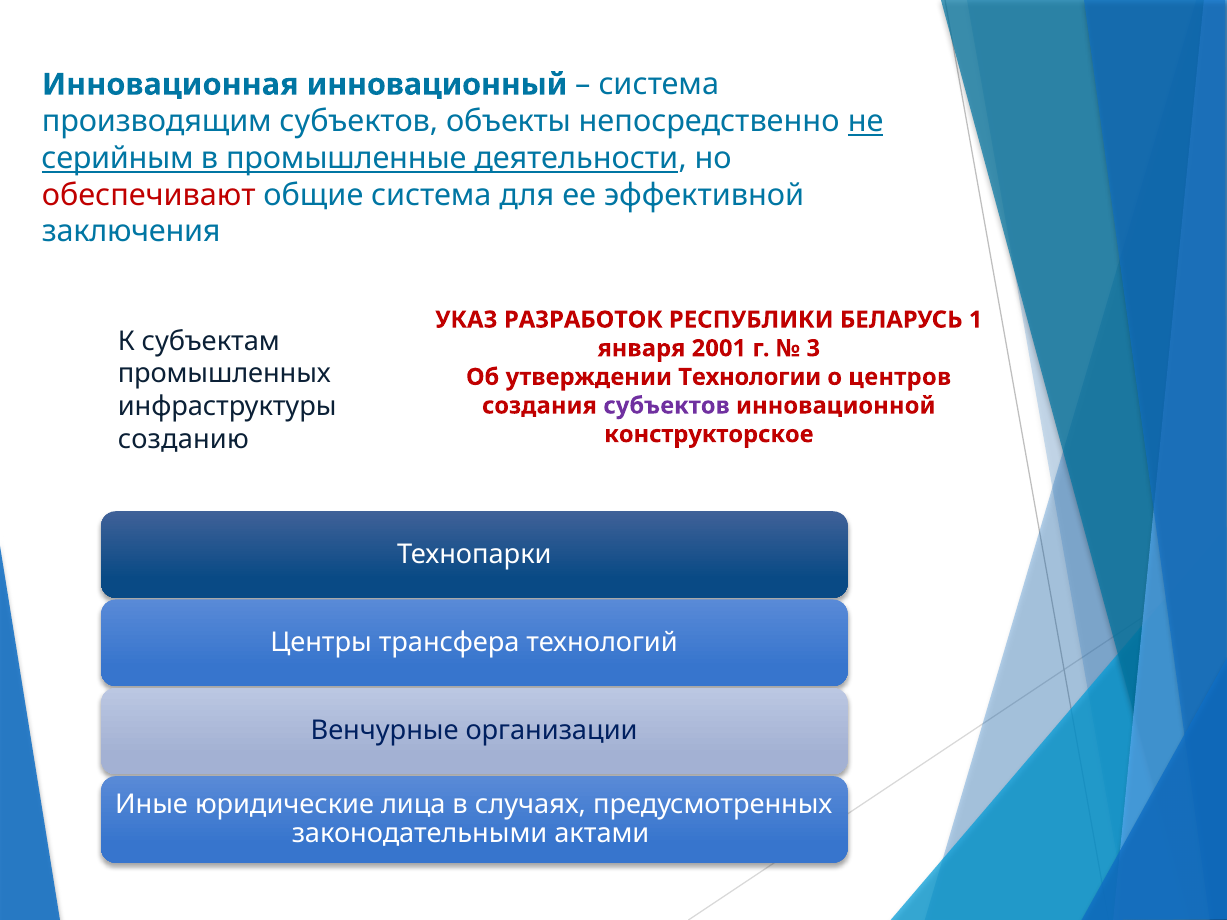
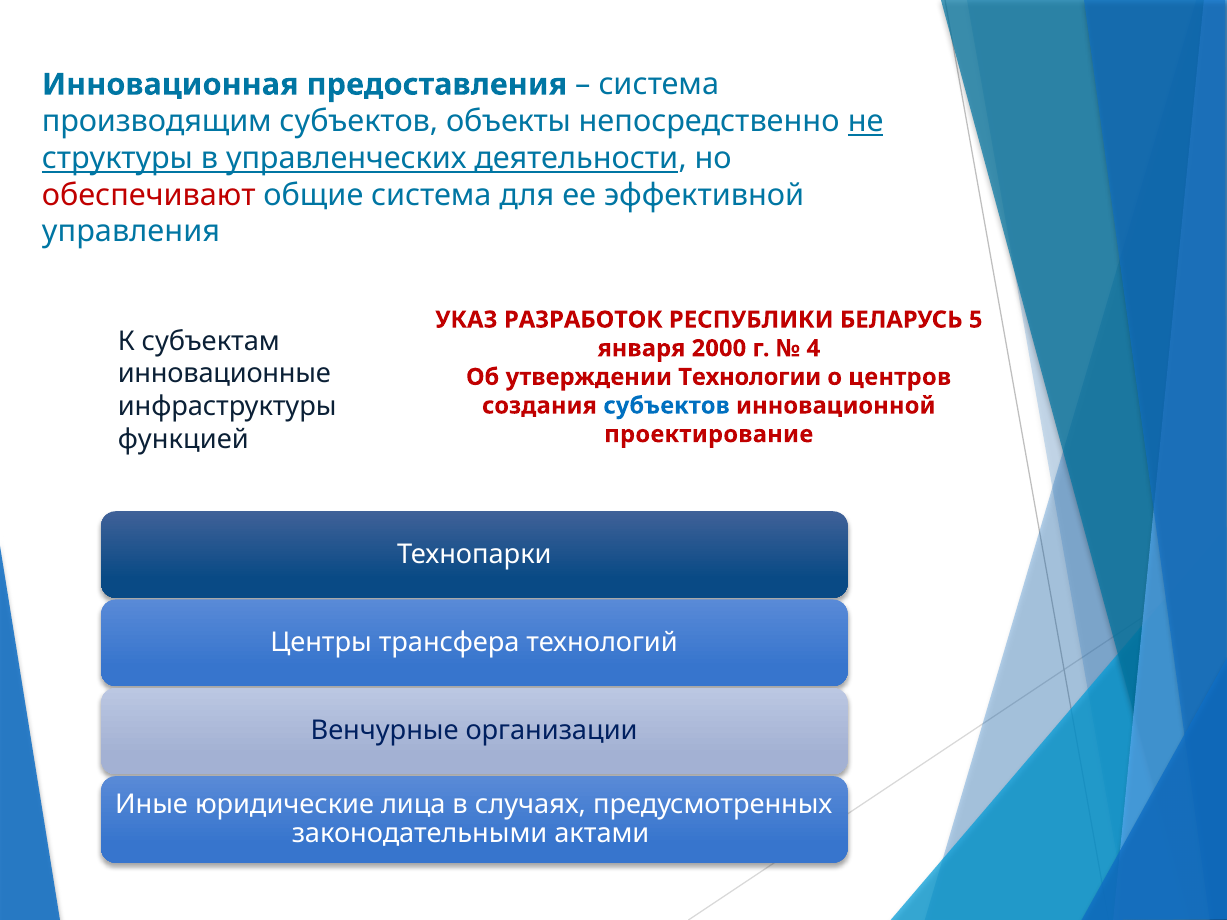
инновационный: инновационный -> предоставления (437, 85)
серийным: серийным -> структуры (117, 158)
промышленные: промышленные -> управленческих (346, 158)
заключения: заключения -> управления (131, 232)
1: 1 -> 5 (976, 320)
2001: 2001 -> 2000 (719, 348)
3: 3 -> 4 (813, 348)
промышленных: промышленных -> инновационные (224, 374)
субъектов colour: purple -> blue (667, 406)
конструкторское: конструкторское -> проектирование (709, 434)
созданию: созданию -> функцией (183, 439)
